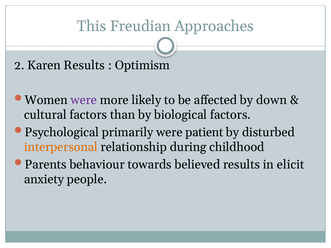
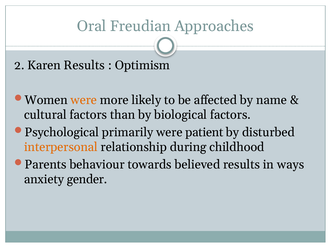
This: This -> Oral (92, 26)
were colour: purple -> orange (84, 100)
down: down -> name (272, 100)
elicit: elicit -> ways (291, 165)
people: people -> gender (87, 180)
